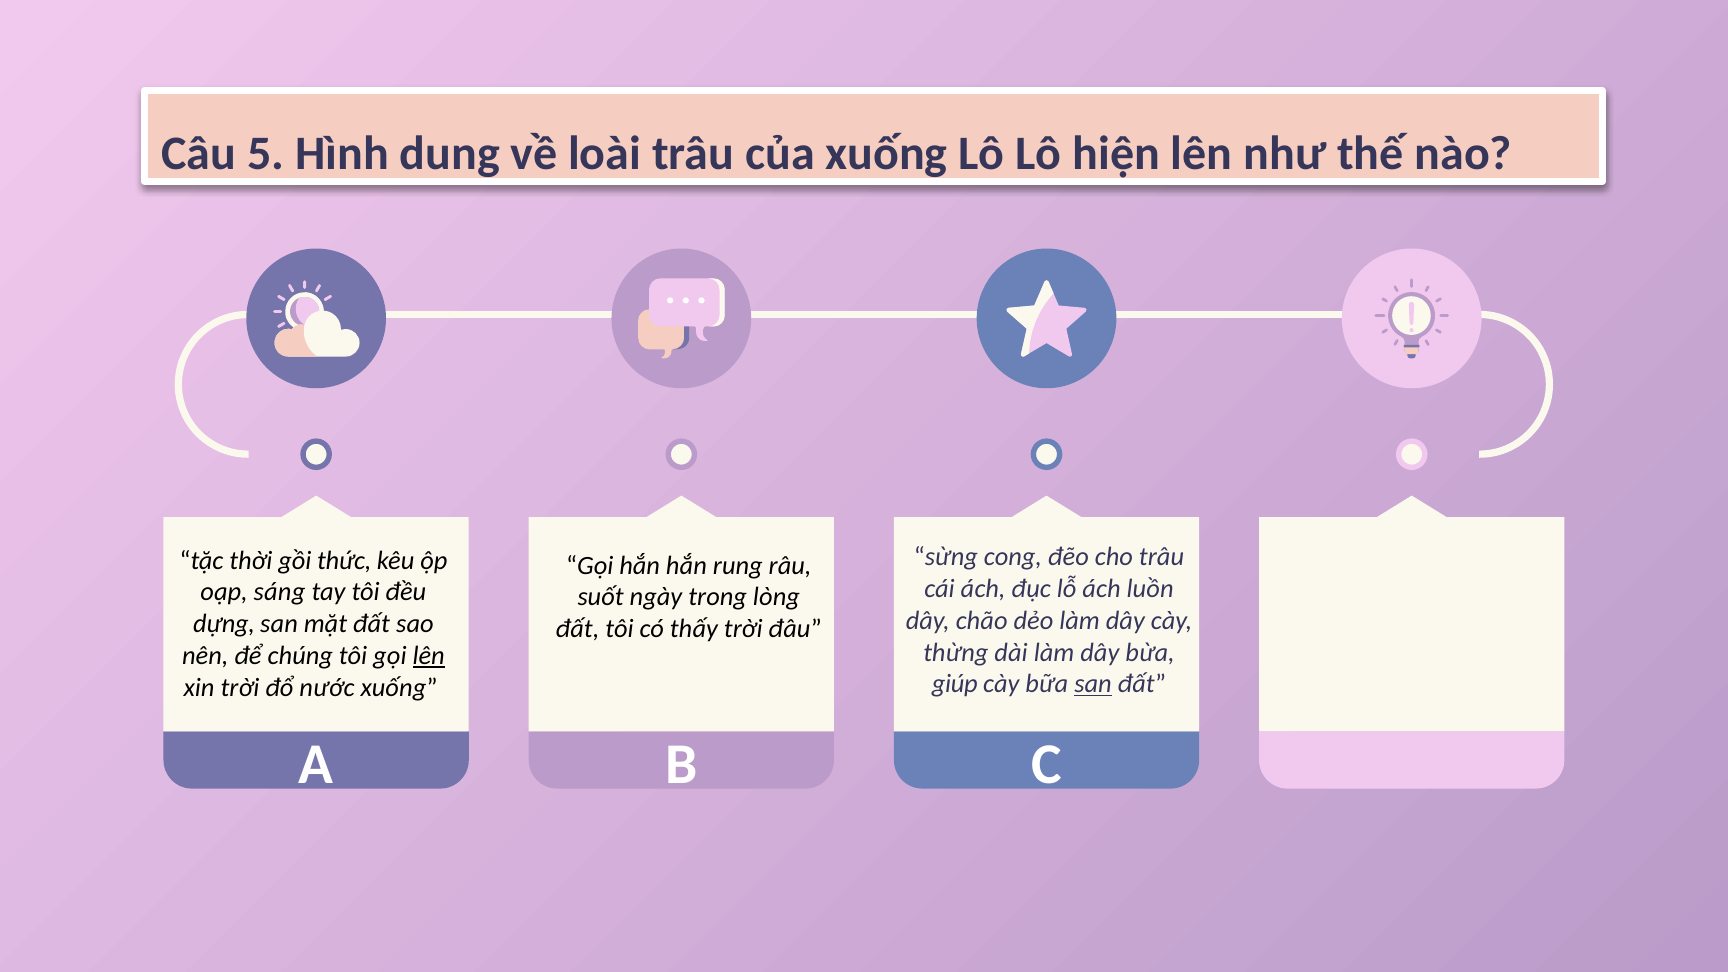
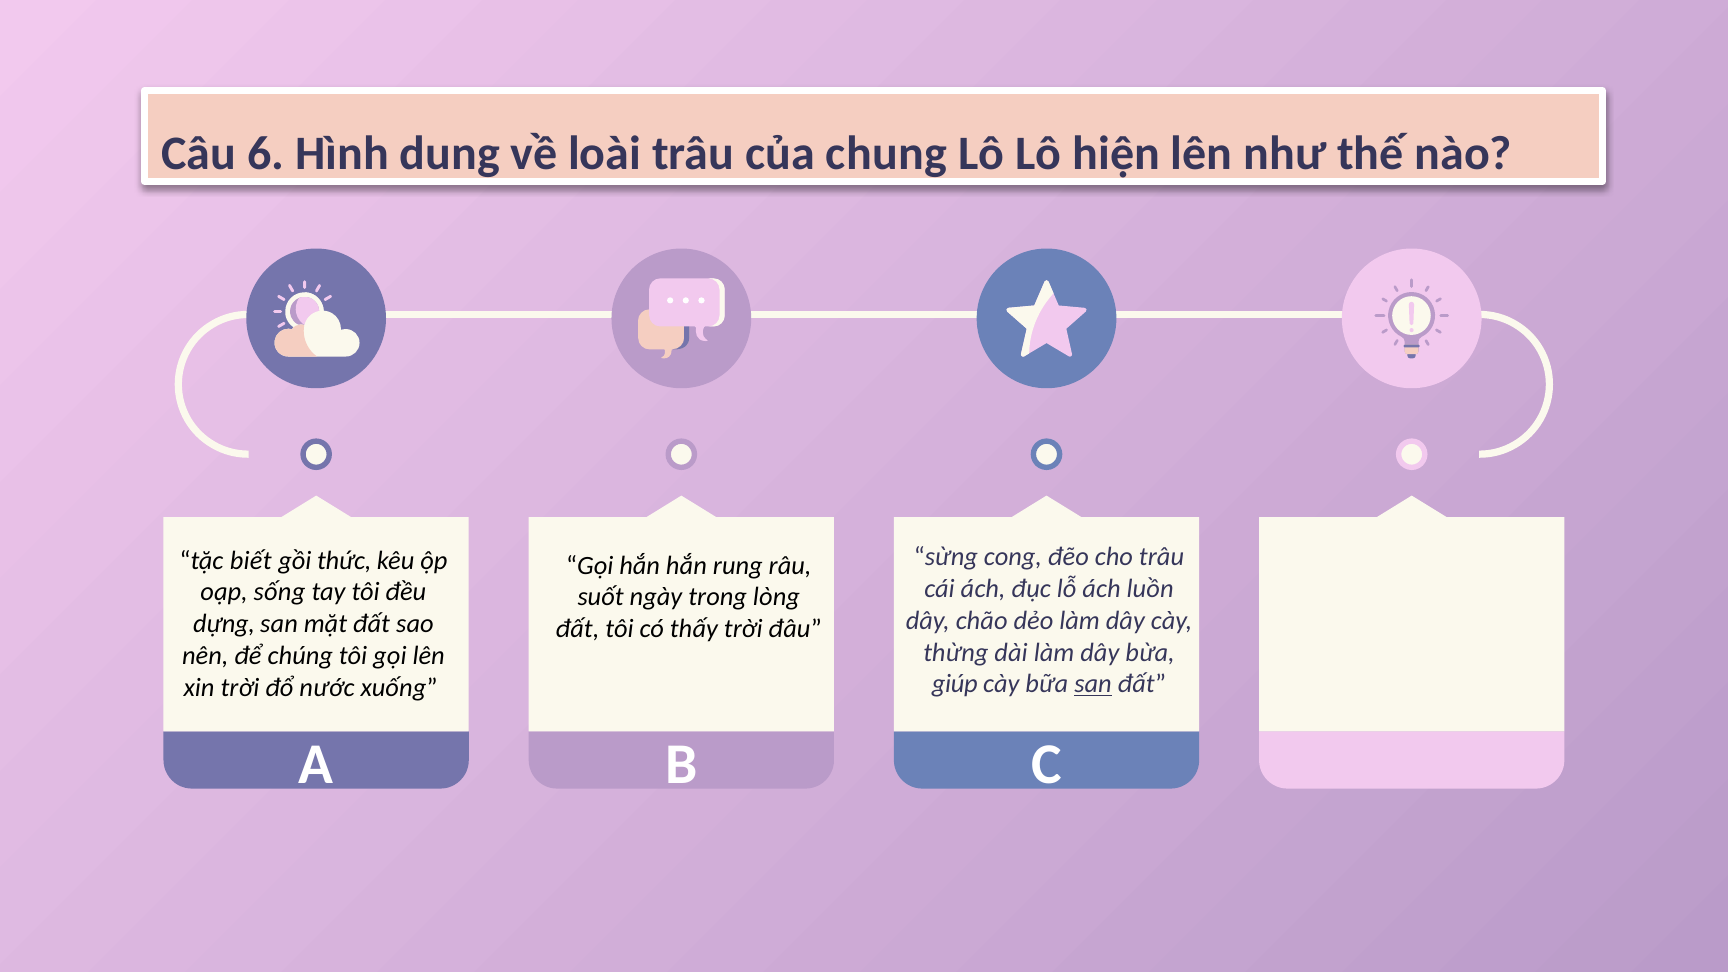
5: 5 -> 6 (266, 154)
của xuống: xuống -> chung (886, 154)
thời: thời -> biết (251, 561)
sáng: sáng -> sống (280, 592)
lên underline: present -> none (429, 656)
